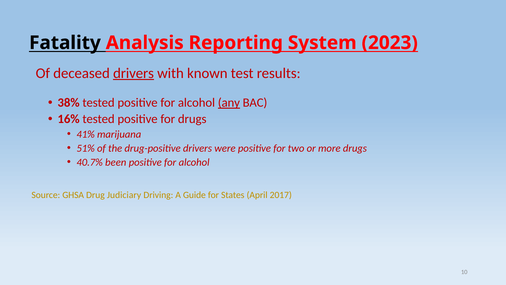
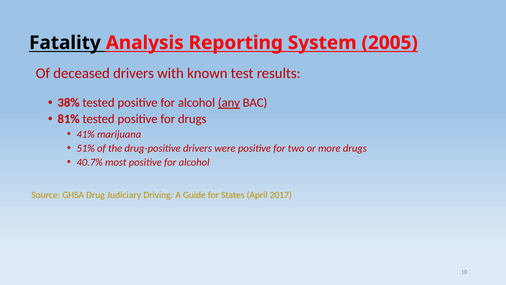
2023: 2023 -> 2005 (390, 43)
drivers underline: present -> none (134, 73)
16%: 16% -> 81% (69, 119)
been: been -> most (116, 162)
